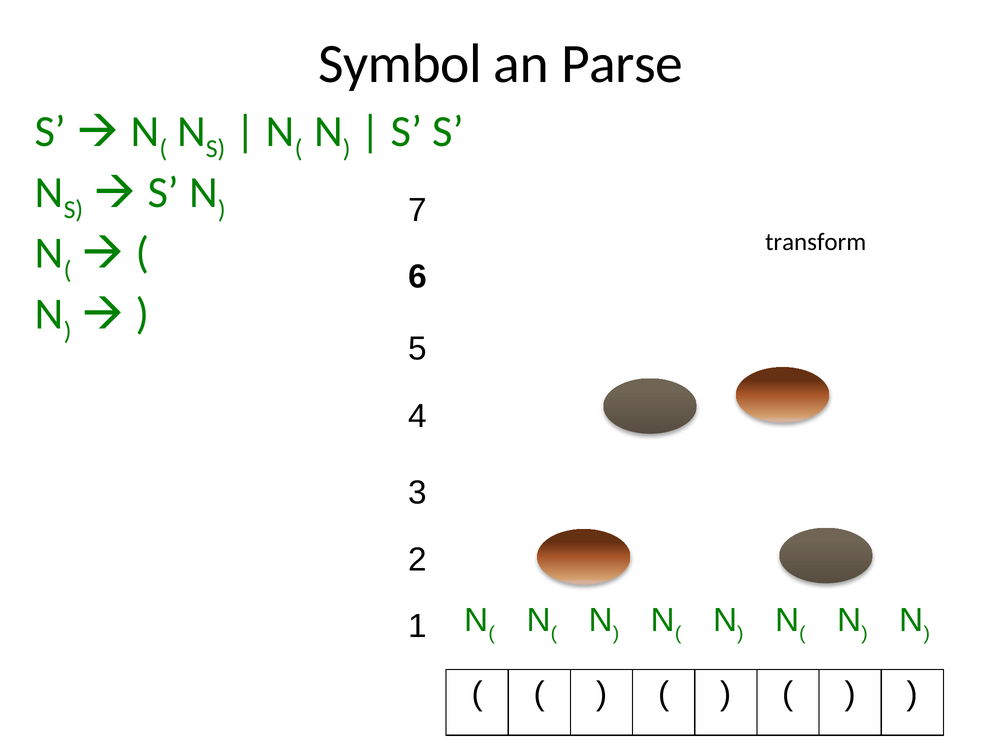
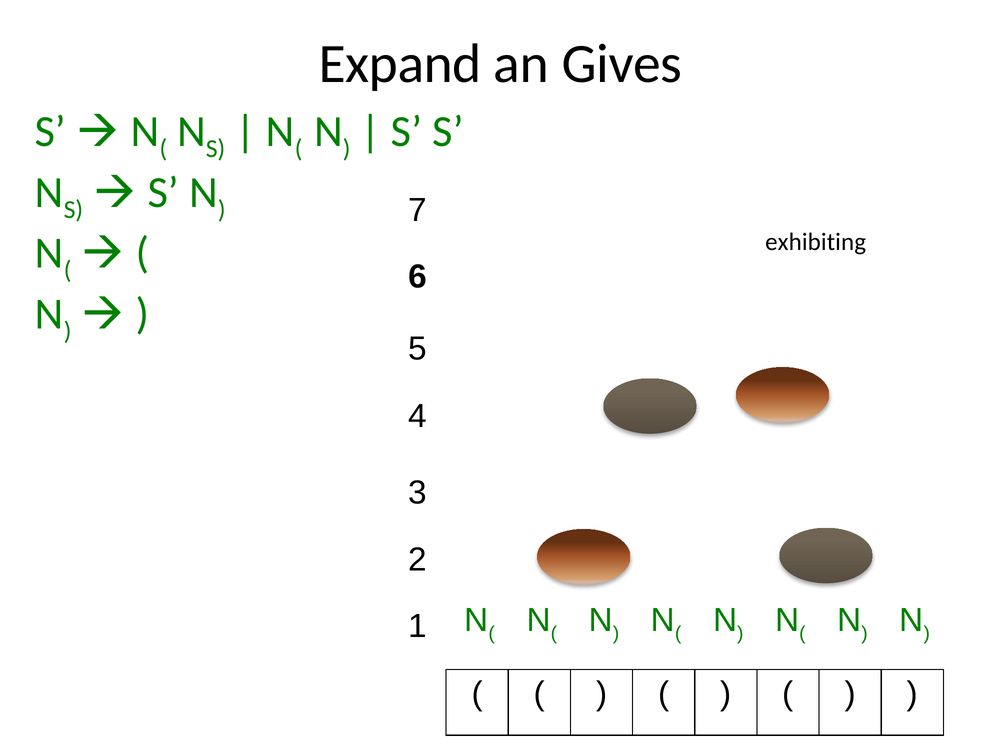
Symbol: Symbol -> Expand (400, 64)
Parse: Parse -> Gives (622, 64)
transform: transform -> exhibiting (816, 242)
